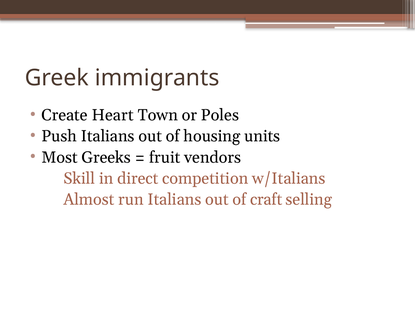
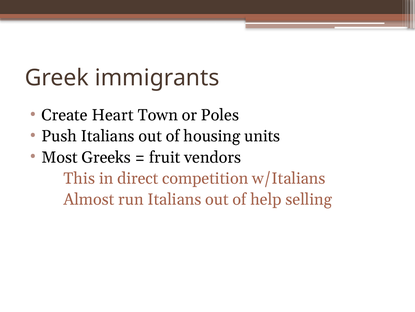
Skill: Skill -> This (79, 178)
craft: craft -> help (266, 199)
